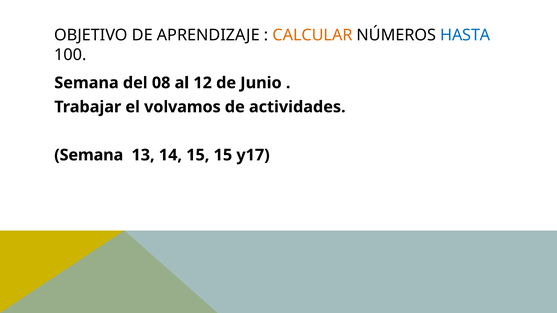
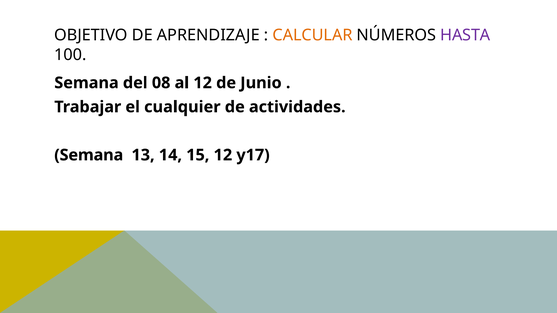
HASTA colour: blue -> purple (465, 35)
volvamos: volvamos -> cualquier (182, 107)
15 15: 15 -> 12 (223, 155)
